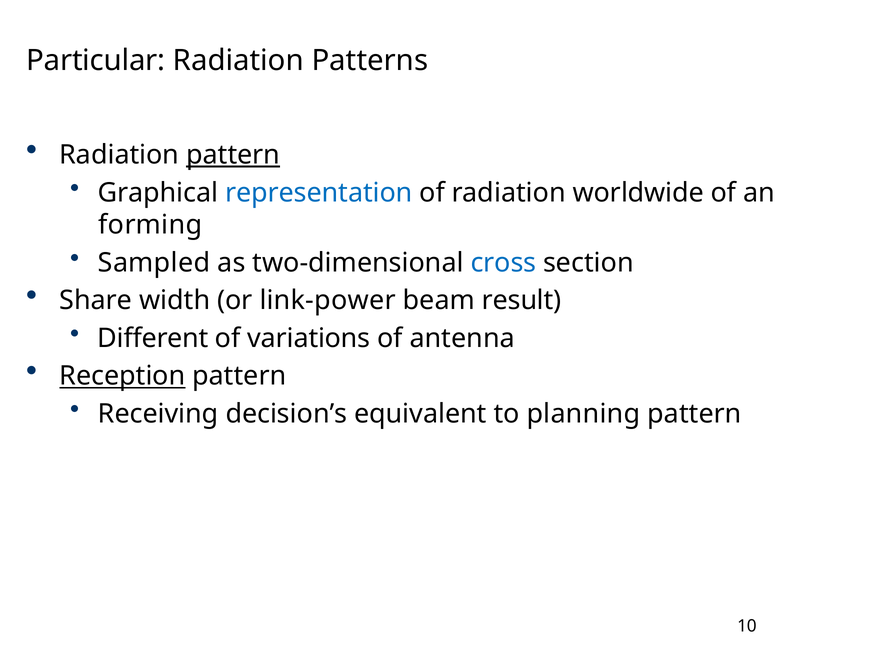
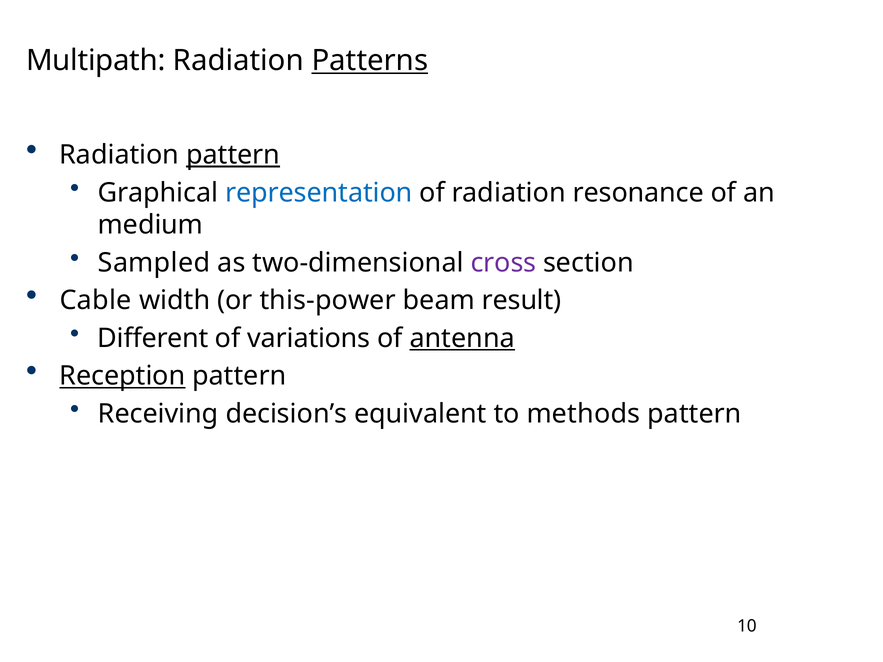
Particular: Particular -> Multipath (96, 61)
Patterns underline: none -> present (370, 61)
worldwide: worldwide -> resonance (638, 193)
forming: forming -> medium (150, 225)
cross colour: blue -> purple (503, 263)
Share: Share -> Cable (96, 301)
link-power: link-power -> this-power (328, 301)
antenna underline: none -> present (462, 338)
planning: planning -> methods (583, 414)
